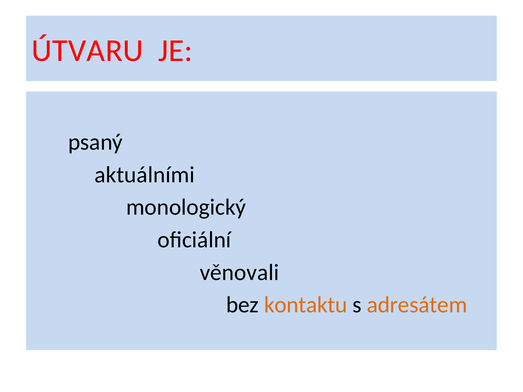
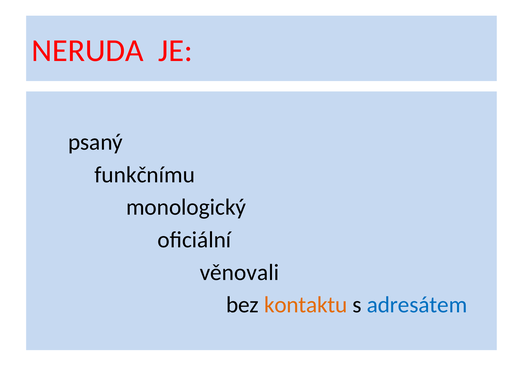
ÚTVARU: ÚTVARU -> NERUDA (88, 51)
aktuálními: aktuálními -> funkčnímu (145, 175)
adresátem colour: orange -> blue (417, 305)
